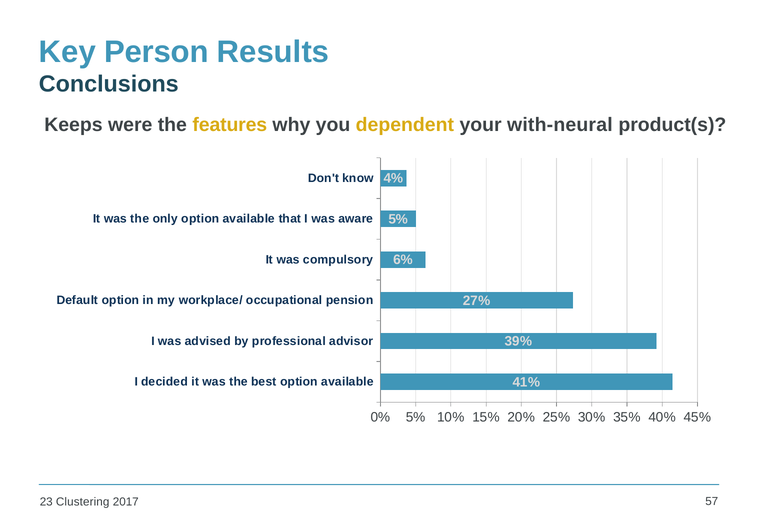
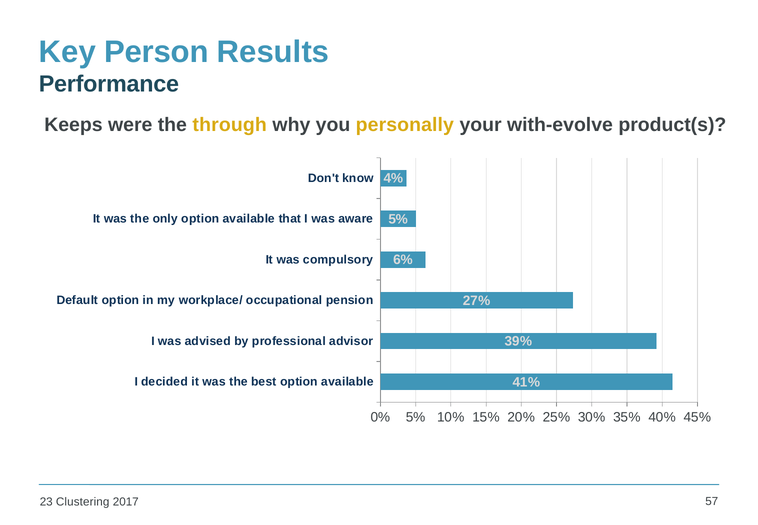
Conclusions: Conclusions -> Performance (109, 84)
features: features -> through (230, 125)
dependent: dependent -> personally (405, 125)
with-neural: with-neural -> with-evolve (560, 125)
